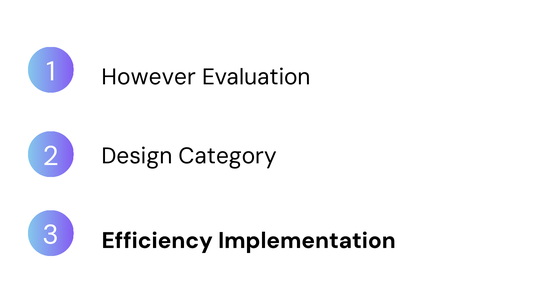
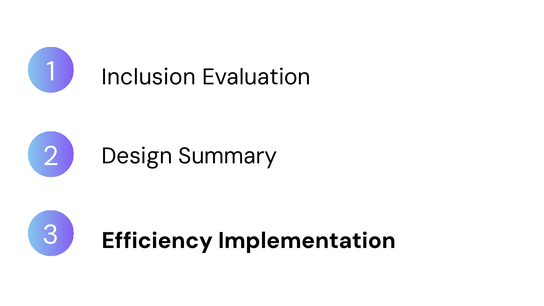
However: However -> Inclusion (149, 77)
Category: Category -> Summary (228, 156)
